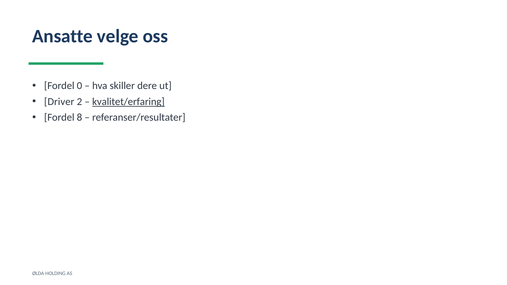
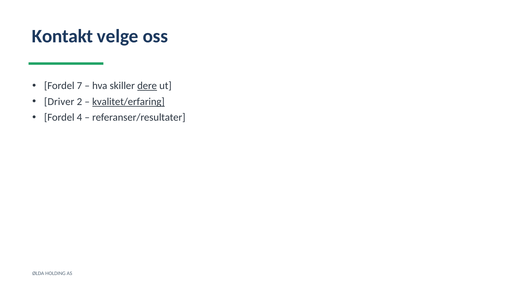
Ansatte: Ansatte -> Kontakt (63, 36)
0: 0 -> 7 (80, 86)
dere underline: none -> present (147, 86)
8: 8 -> 4 (80, 118)
